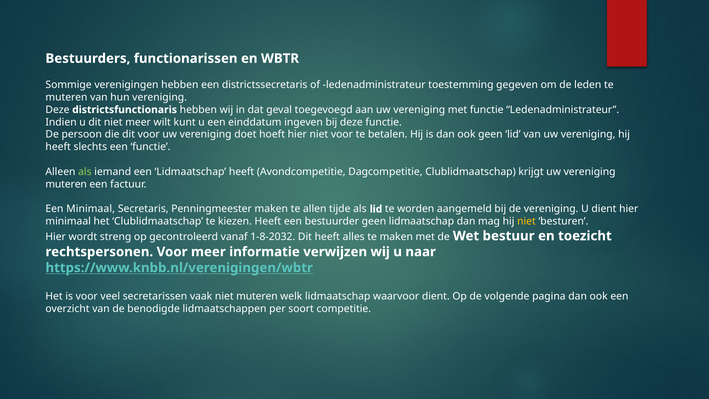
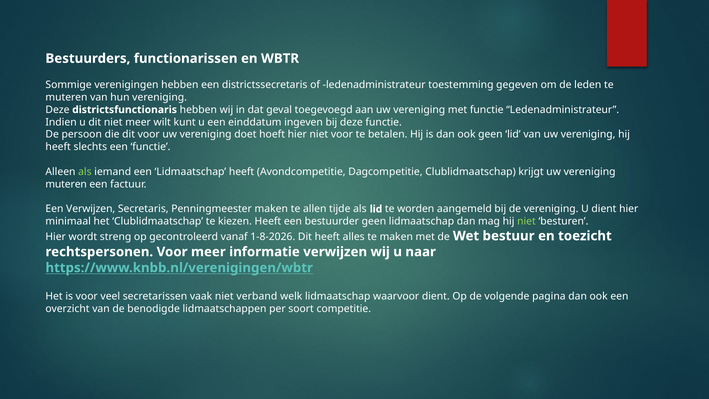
Een Minimaal: Minimaal -> Verwijzen (91, 209)
niet colour: yellow -> light green (526, 221)
1-8-2032: 1-8-2032 -> 1-8-2026 (273, 237)
niet muteren: muteren -> verband (257, 296)
